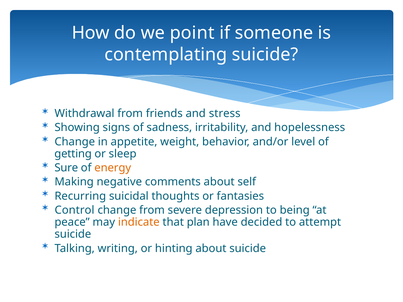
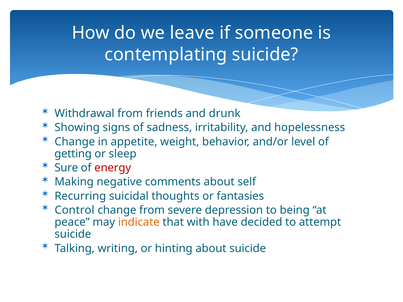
point: point -> leave (192, 33)
stress: stress -> drunk (225, 114)
energy colour: orange -> red (113, 168)
plan: plan -> with (198, 222)
